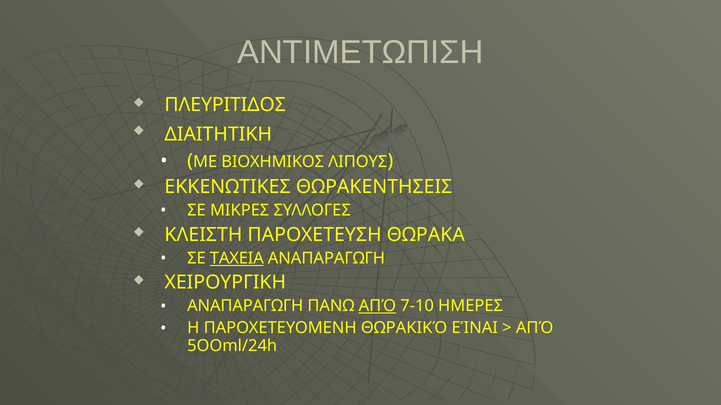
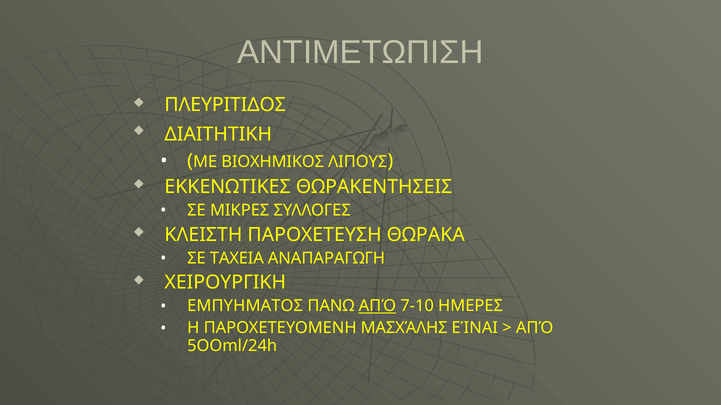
ΤΑΧΕΙΑ underline: present -> none (237, 259)
ΑΝΑΠΑΡΑΓΩΓΗ: ΑΝΑΠΑΡΑΓΩΓΗ -> ΕΜΠΥΗΜΑΤΟΣ (245, 306)
ΘΩΡΑΚΙΚΌ: ΘΩΡΑΚΙΚΌ -> ΜΑΣΧΆΛΗΣ (404, 328)
